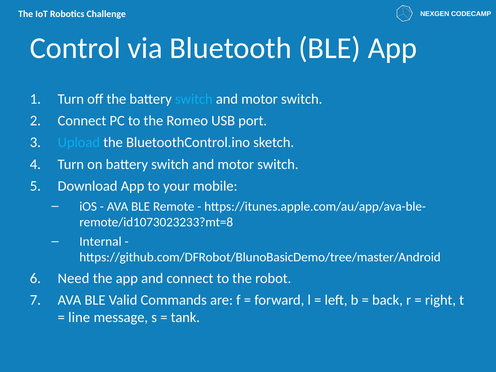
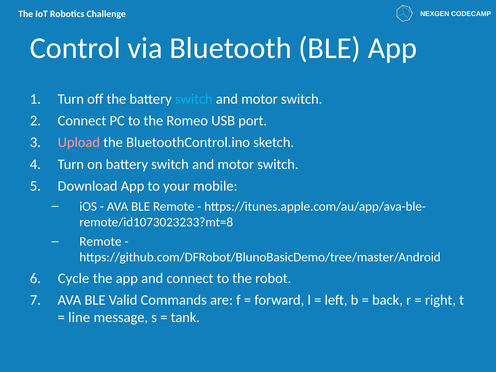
Upload colour: light blue -> pink (79, 143)
Internal: Internal -> Remote (100, 242)
Need: Need -> Cycle (74, 278)
